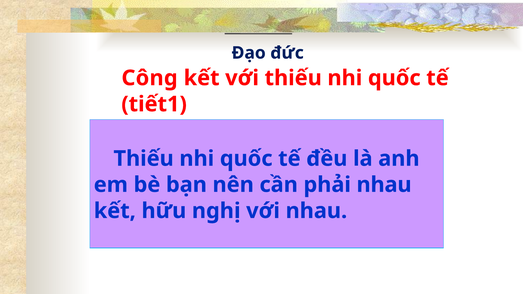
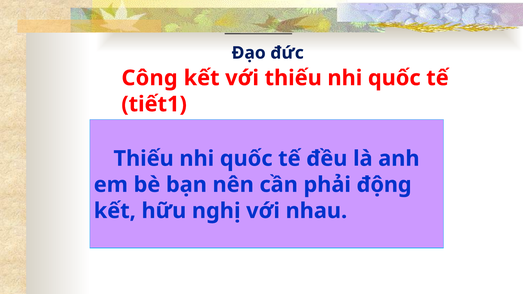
phải nhau: nhau -> động (384, 185)
